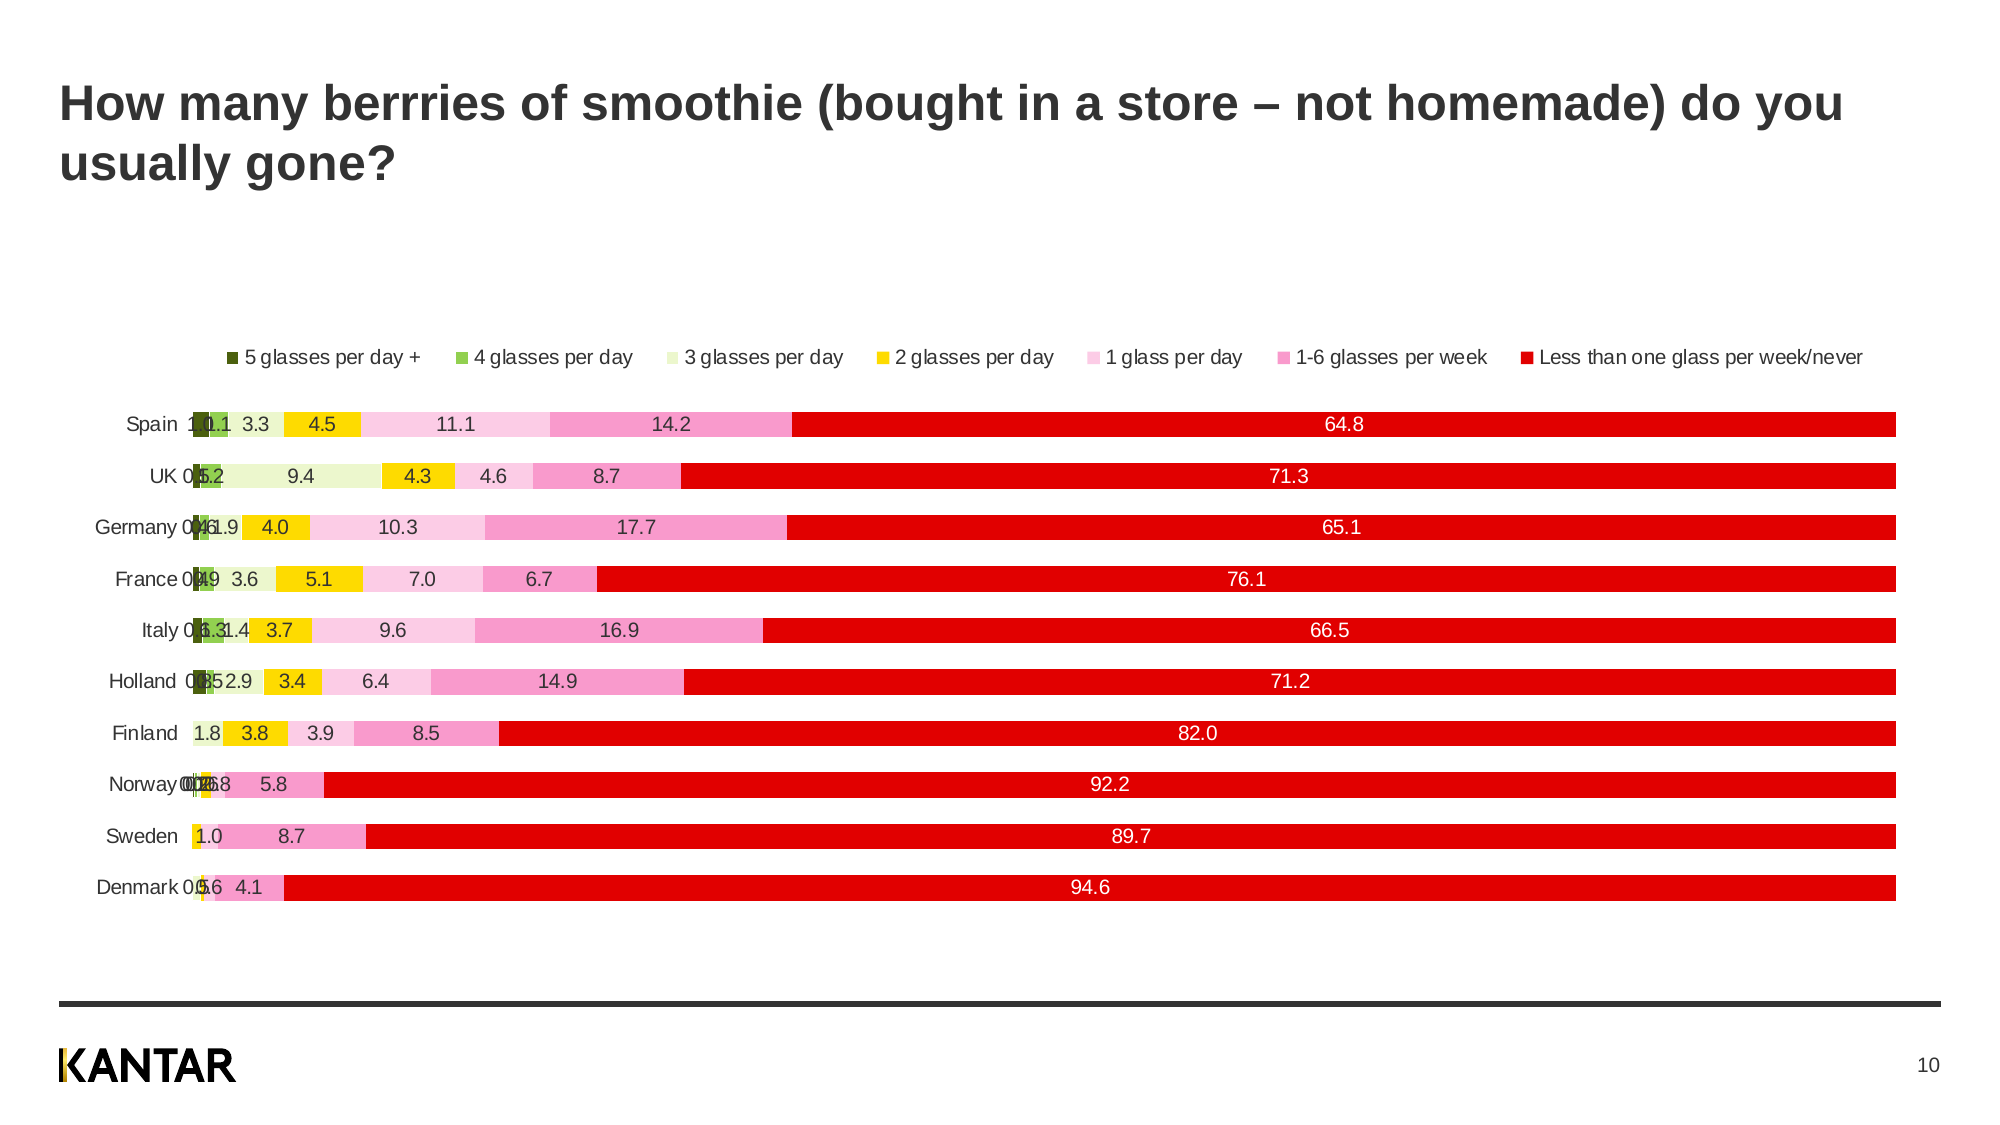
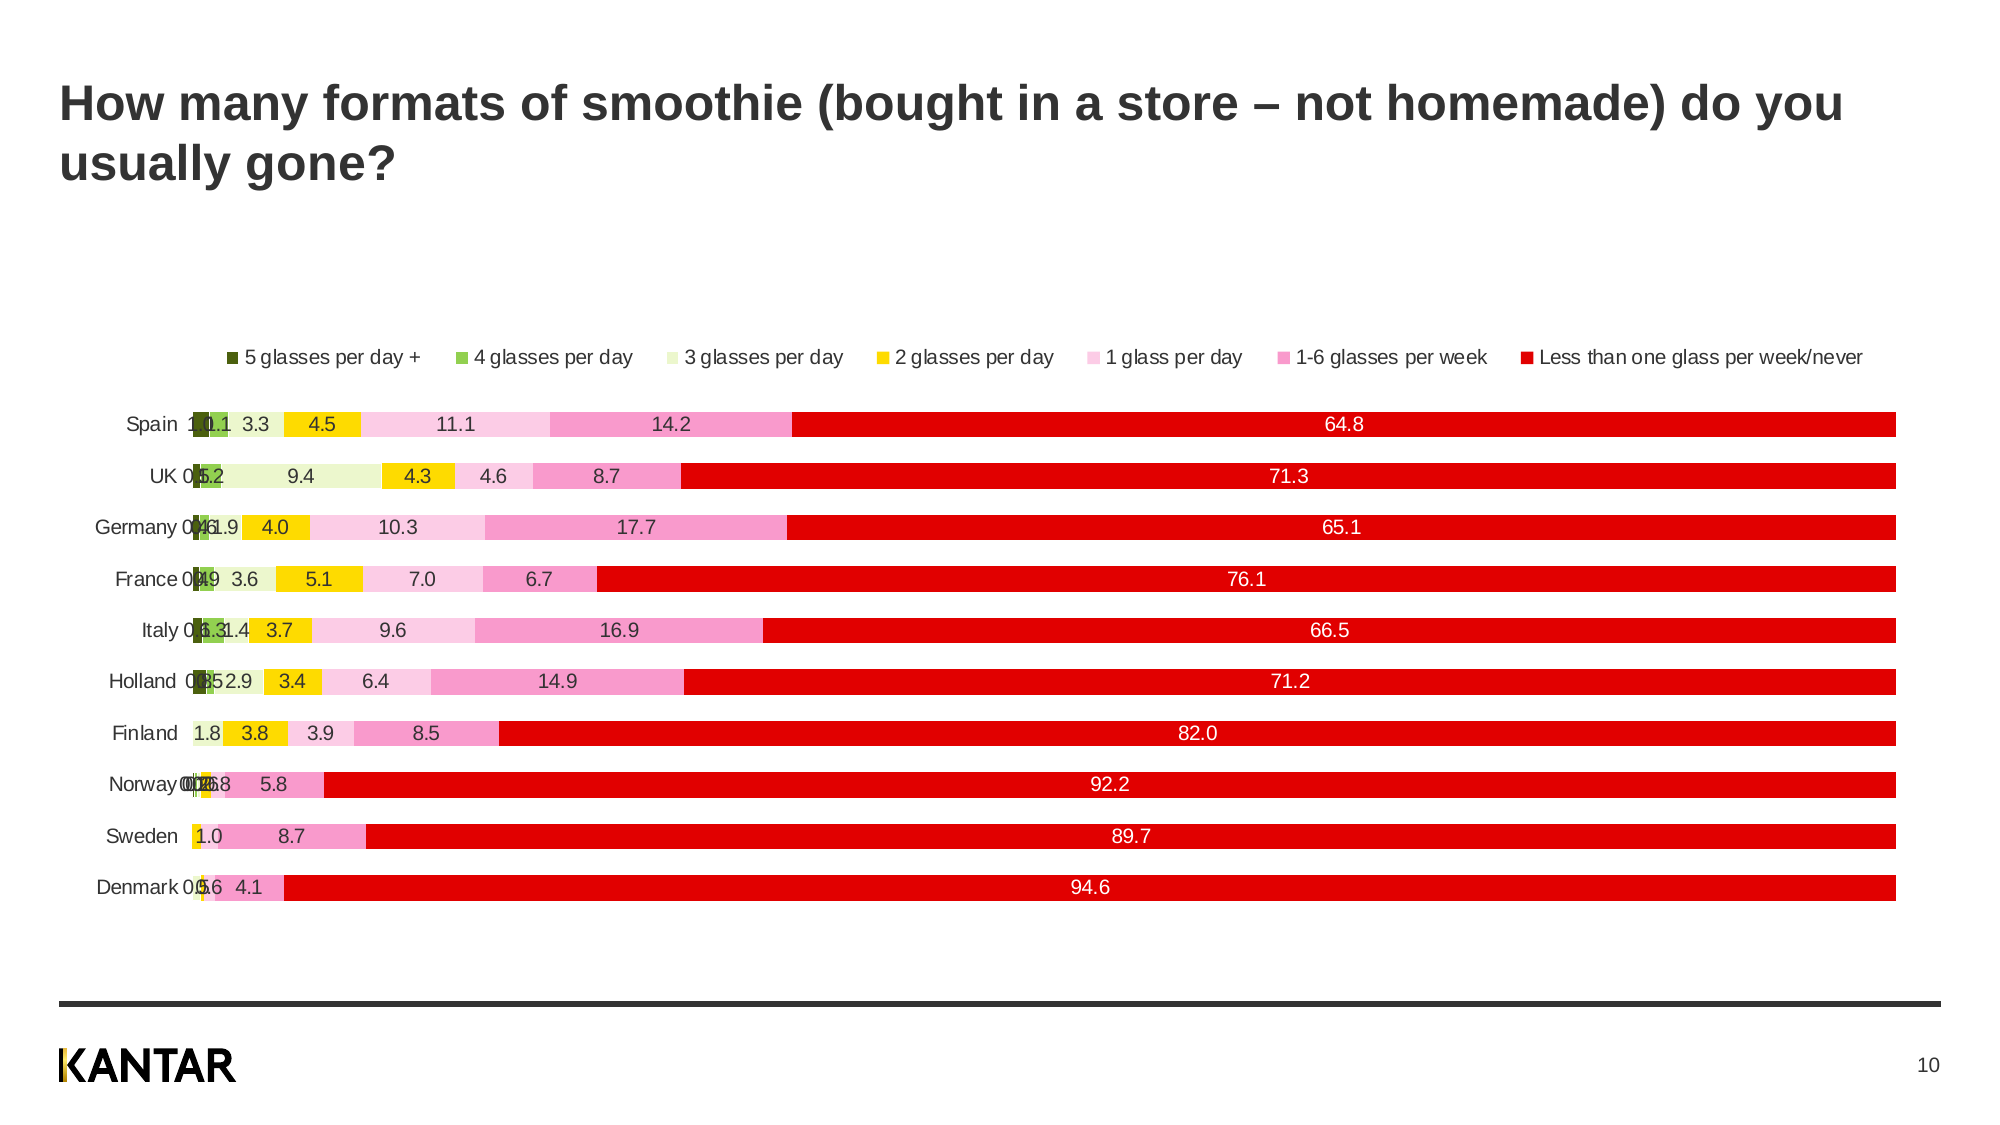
berrries: berrries -> formats (414, 104)
